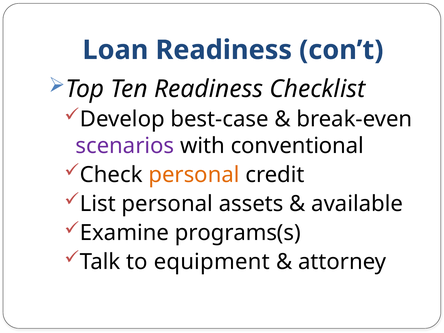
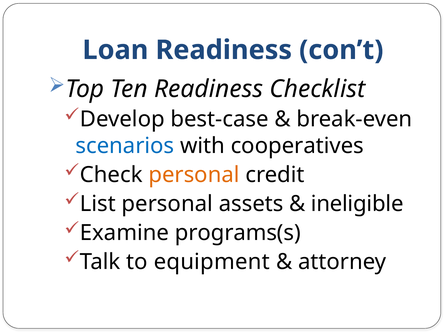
scenarios colour: purple -> blue (125, 146)
conventional: conventional -> cooperatives (297, 146)
available: available -> ineligible (357, 204)
